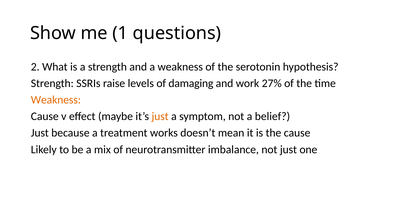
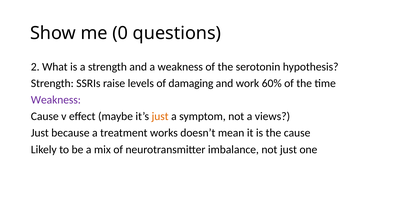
1: 1 -> 0 (120, 33)
27%: 27% -> 60% (272, 83)
Weakness colour: orange -> purple (56, 100)
belief: belief -> views (272, 116)
